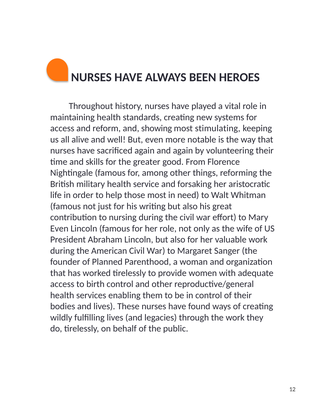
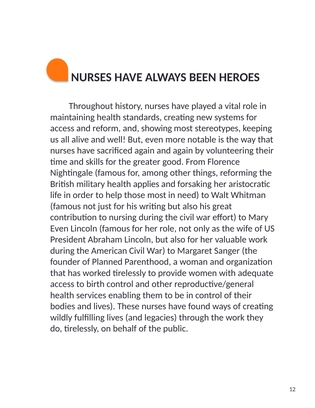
stimulating: stimulating -> stereotypes (218, 128)
service: service -> applies (146, 184)
